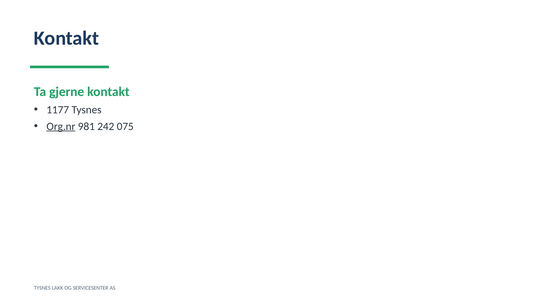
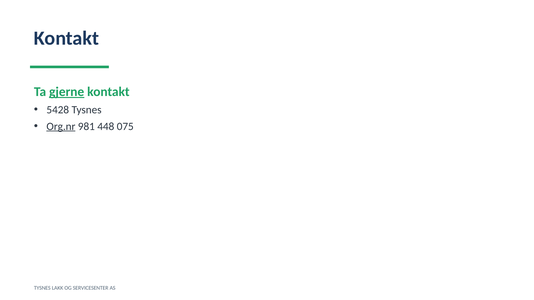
gjerne underline: none -> present (67, 92)
1177: 1177 -> 5428 (58, 110)
242: 242 -> 448 (106, 127)
